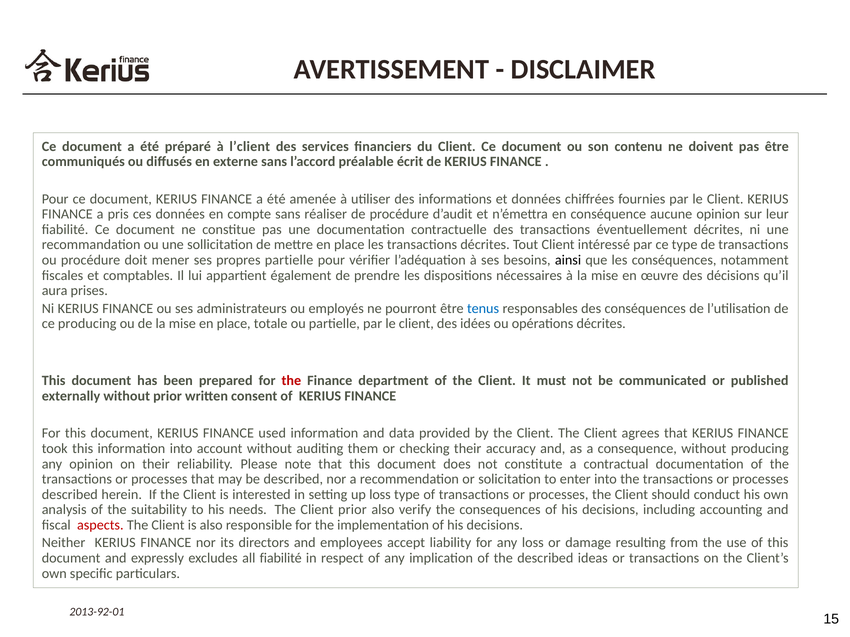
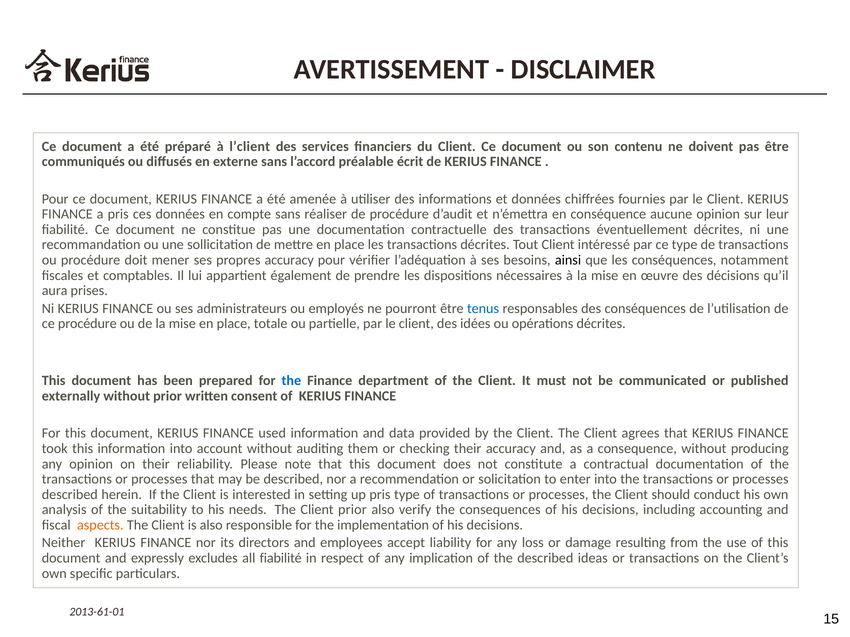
propres partielle: partielle -> accuracy (289, 260)
ce producing: producing -> procédure (87, 324)
the colour: red -> blue (291, 381)
up loss: loss -> pris (380, 495)
aspects colour: red -> orange (100, 525)
2013-92-01: 2013-92-01 -> 2013-61-01 (97, 613)
